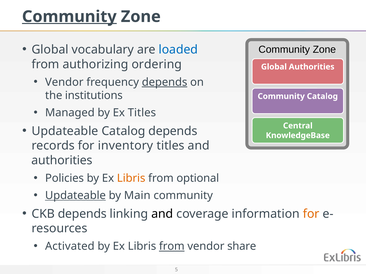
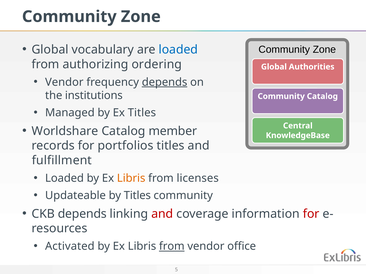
Community underline: present -> none (69, 17)
Updateable: Updateable -> Worldshare (65, 131)
Catalog depends: depends -> member (173, 131)
inventory: inventory -> portfolios (126, 146)
authorities: authorities -> fulfillment (62, 161)
Policies: Policies -> Loaded (64, 179)
optional: optional -> licenses (198, 179)
Updateable underline: present -> none (75, 196)
by Main: Main -> Titles (137, 196)
and colour: black -> red (162, 214)
for colour: orange -> red (311, 214)
share: share -> office (242, 247)
